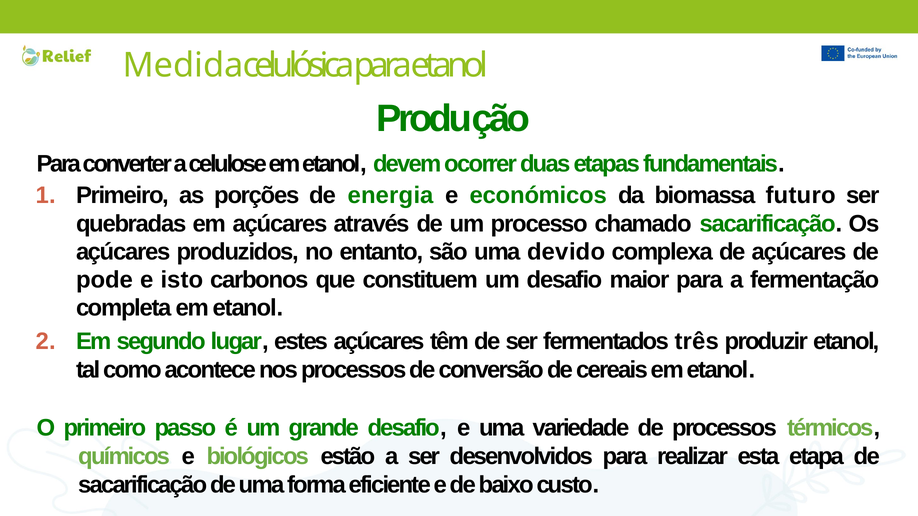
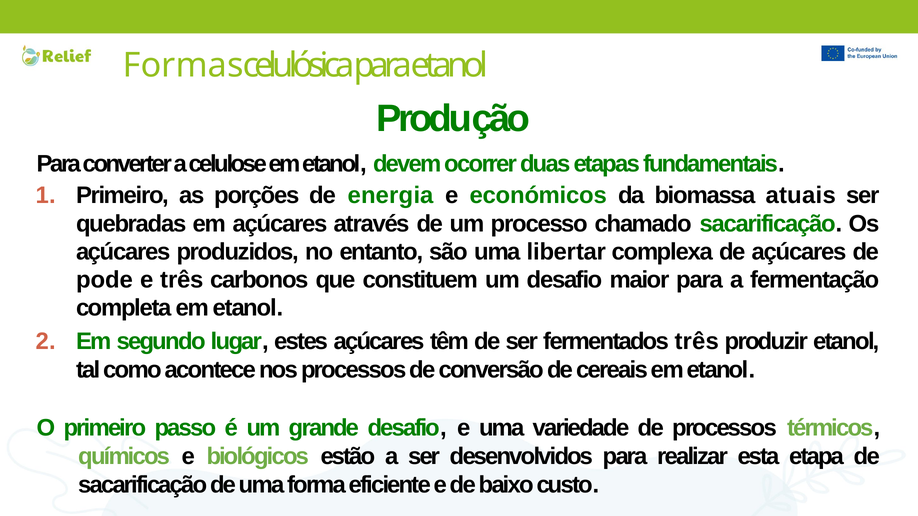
Medida: Medida -> Formas (183, 66)
futuro: futuro -> atuais (801, 196)
devido: devido -> libertar (566, 252)
e isto: isto -> três (182, 280)
